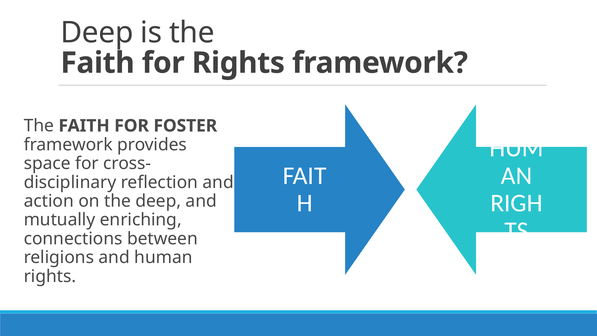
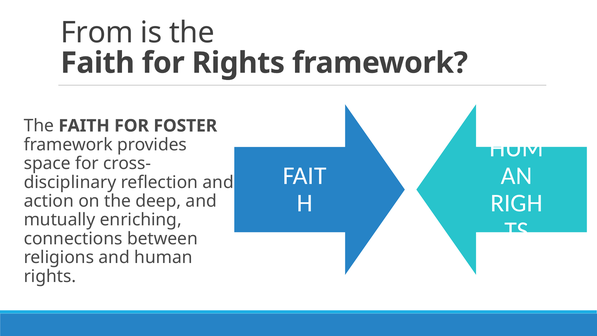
Deep: Deep -> From (97, 32)
